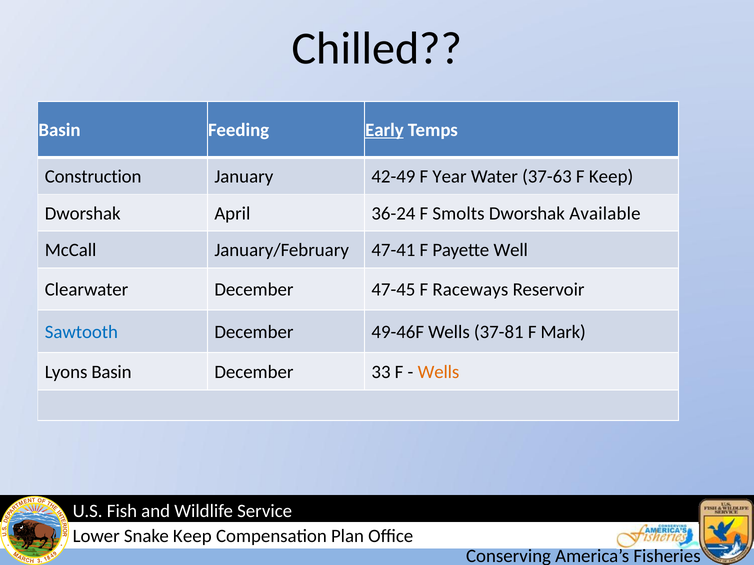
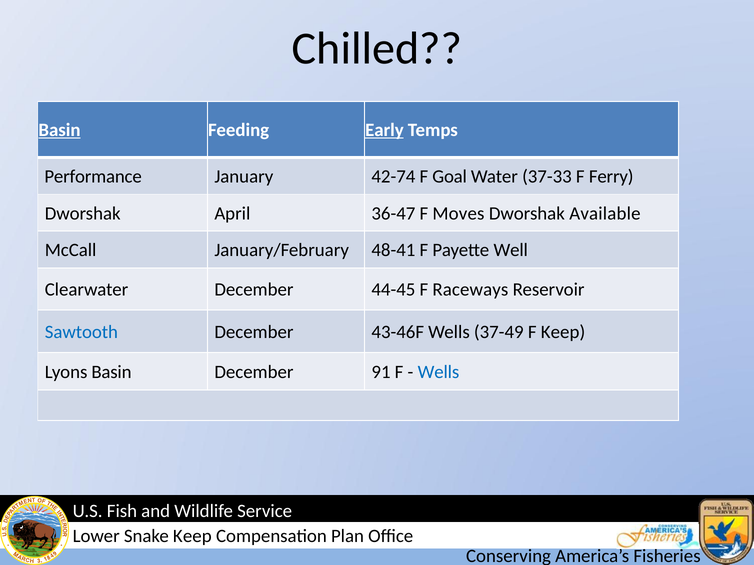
Basin underline: none -> present (59, 130)
Construction: Construction -> Performance (93, 177)
42-49: 42-49 -> 42-74 (393, 177)
Year: Year -> Goal (450, 177)
37-63: 37-63 -> 37-33 (547, 177)
F Keep: Keep -> Ferry (611, 177)
36-24: 36-24 -> 36-47 (393, 213)
Smolts: Smolts -> Moves (458, 213)
47-41: 47-41 -> 48-41 (393, 250)
47-45: 47-45 -> 44-45 (393, 290)
49-46F: 49-46F -> 43-46F (398, 332)
37-81: 37-81 -> 37-49 (499, 332)
F Mark: Mark -> Keep (563, 332)
33: 33 -> 91 (381, 372)
Wells colour: orange -> blue (438, 372)
